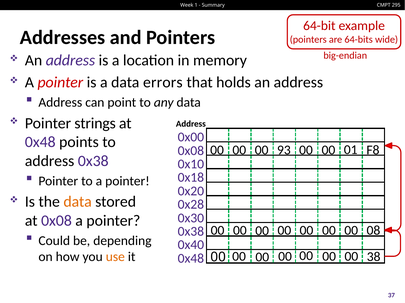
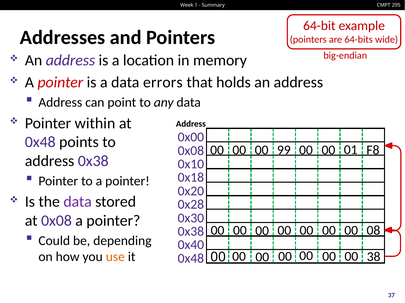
strings: strings -> within (95, 123)
93: 93 -> 99 (284, 150)
data colour: orange -> purple (78, 202)
